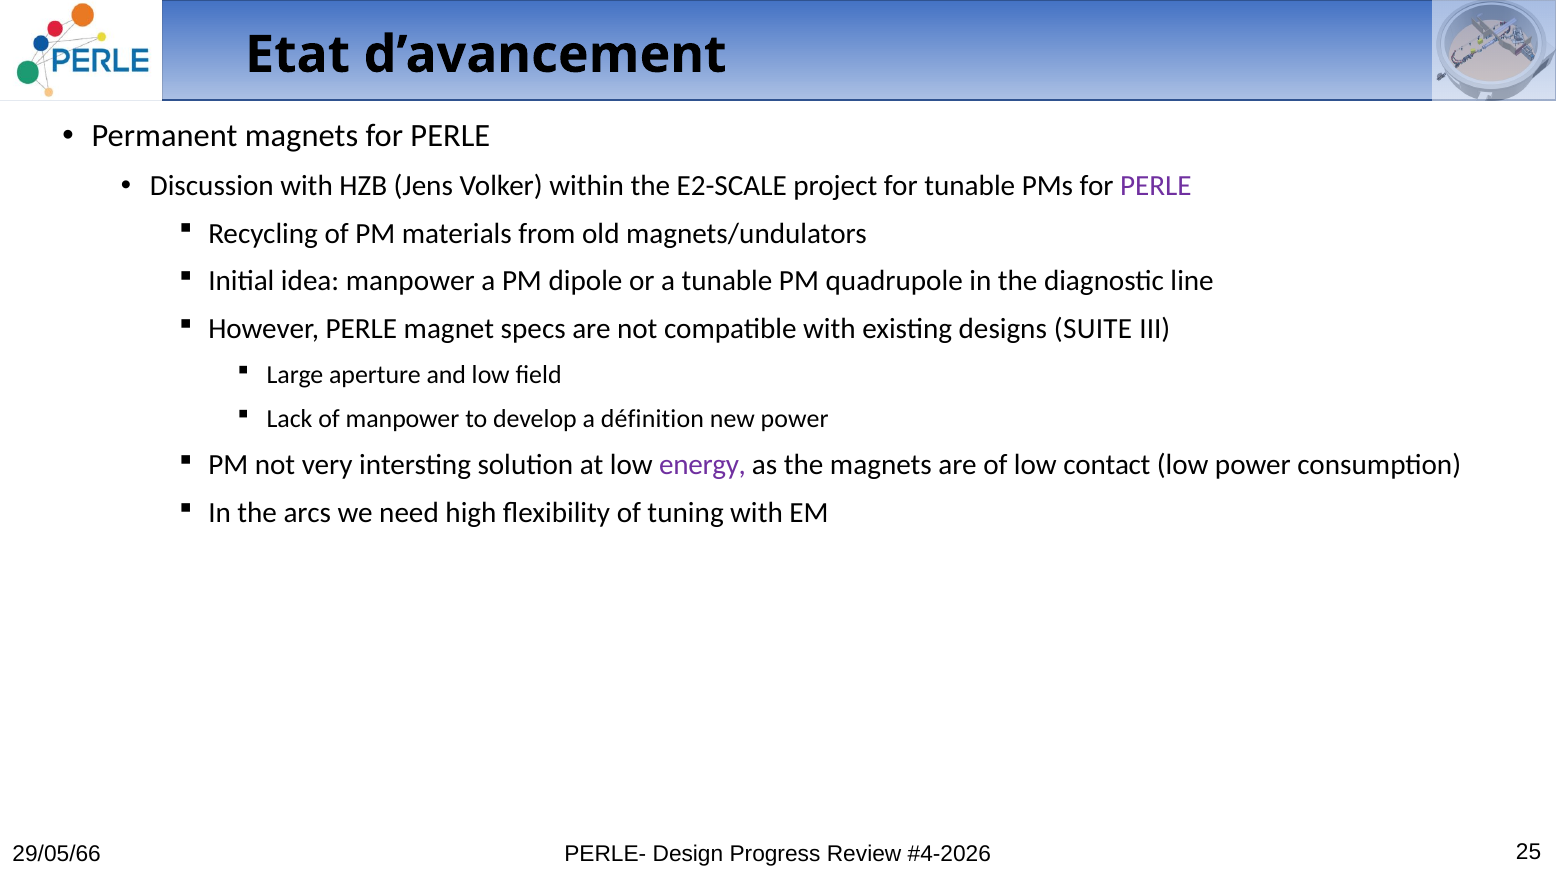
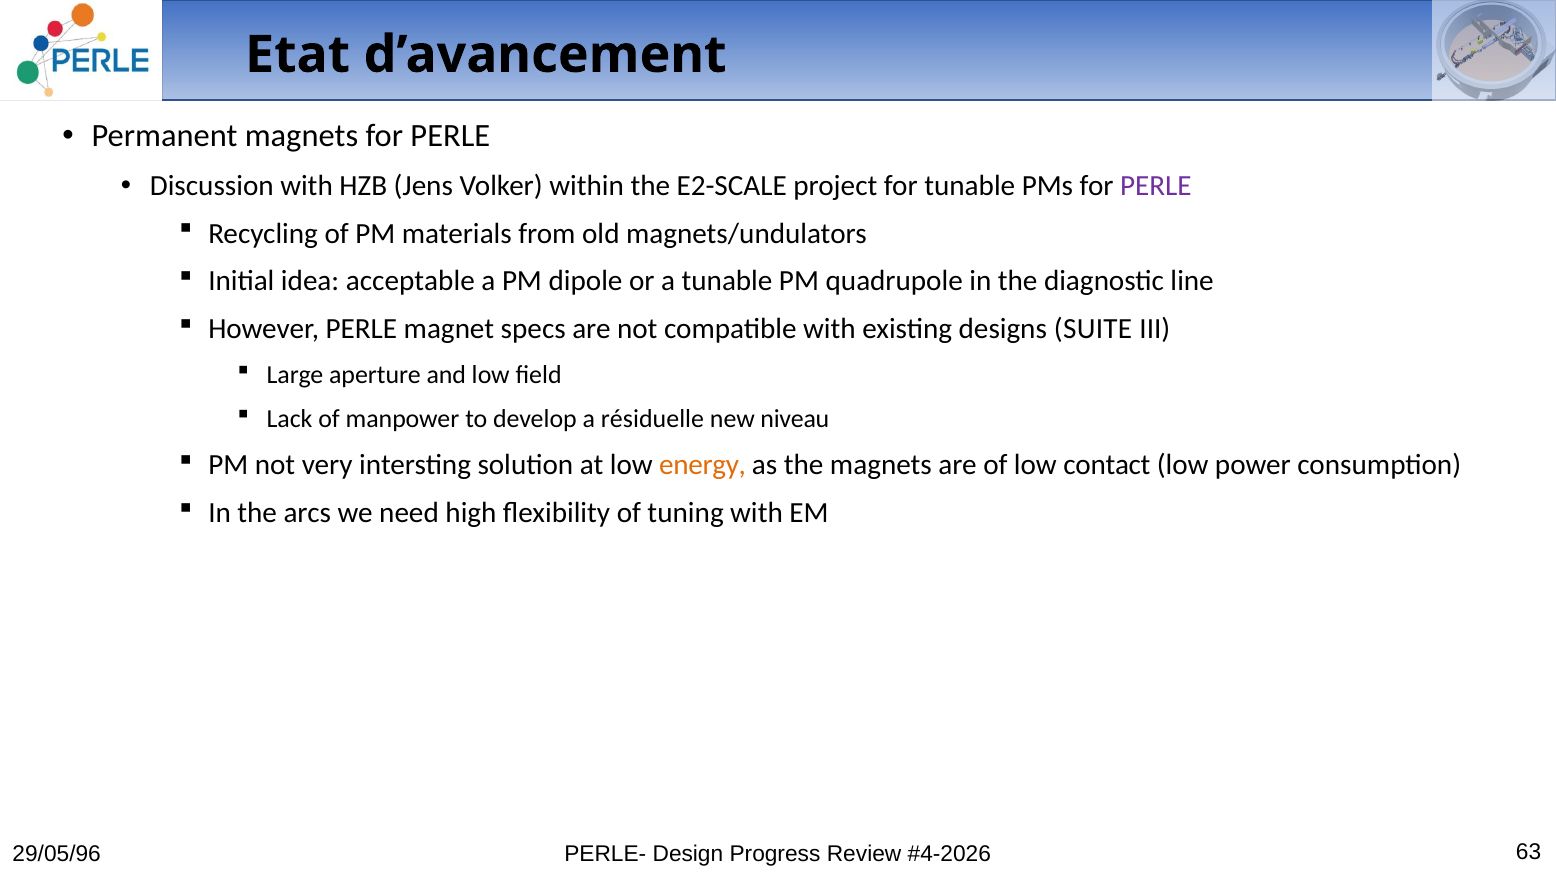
idea manpower: manpower -> acceptable (410, 281)
définition: définition -> résiduelle (652, 419)
new power: power -> niveau (795, 419)
energy colour: purple -> orange (703, 465)
29/05/66: 29/05/66 -> 29/05/96 (57, 854)
25: 25 -> 63 (1529, 851)
